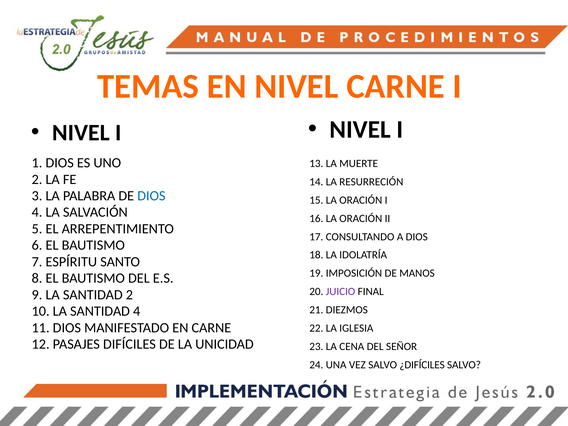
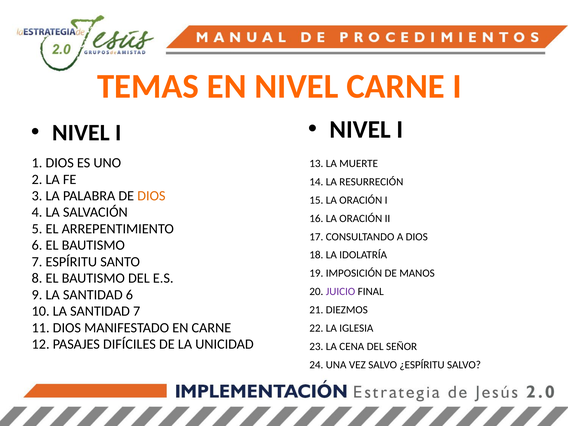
DIOS colour: blue -> orange (151, 196)
SANTIDAD 2: 2 -> 6 (129, 295)
SANTIDAD 4: 4 -> 7 (137, 311)
¿DIFÍCILES: ¿DIFÍCILES -> ¿ESPÍRITU (422, 365)
